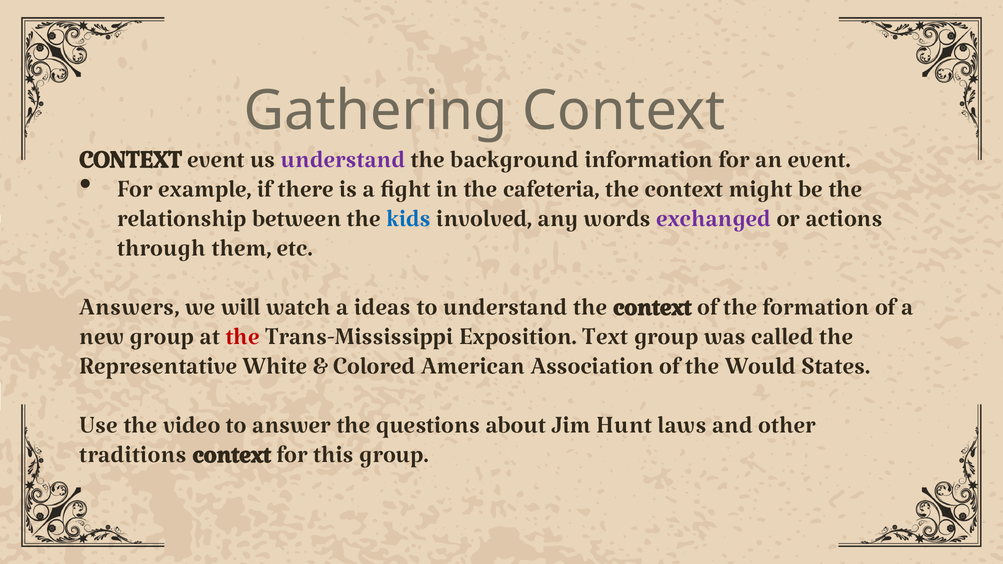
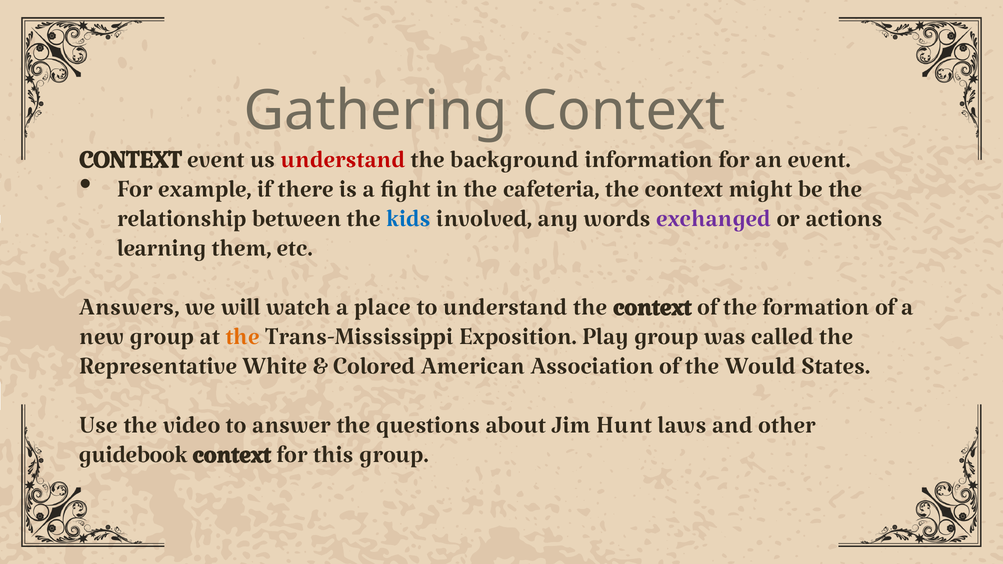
understand colour: purple -> red (343, 156)
through: through -> learning (162, 245)
ideas: ideas -> place (382, 304)
the colour: red -> orange (243, 333)
Text: Text -> Play (606, 333)
traditions: traditions -> guidebook (133, 451)
